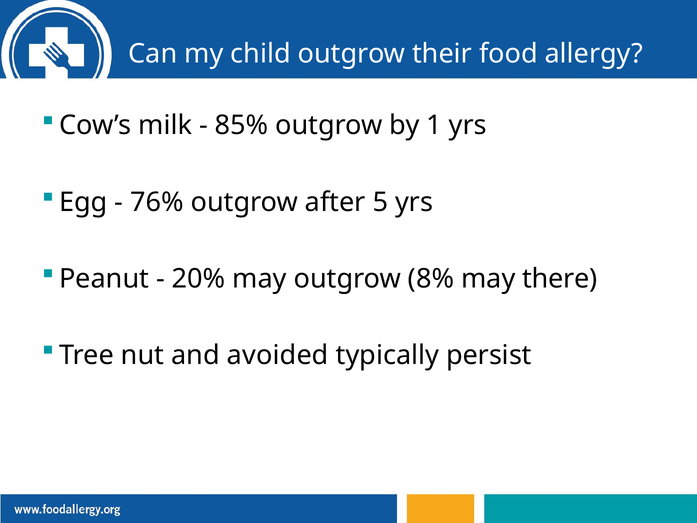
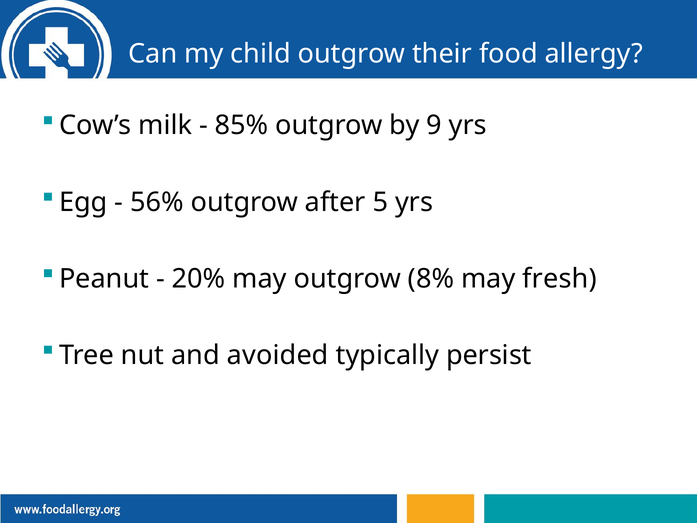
1: 1 -> 9 (434, 125)
76%: 76% -> 56% (157, 202)
there: there -> fresh (560, 279)
